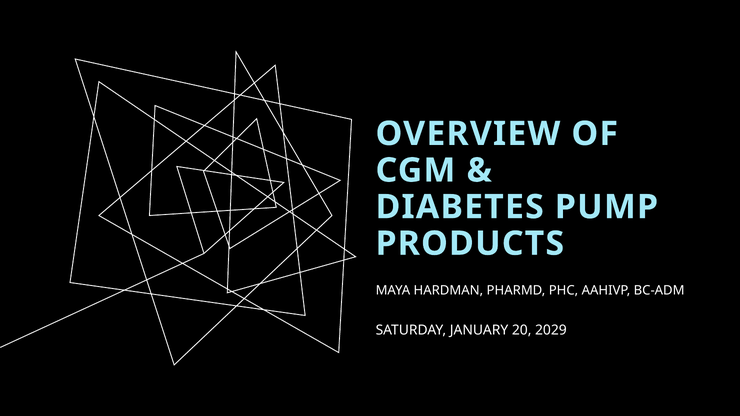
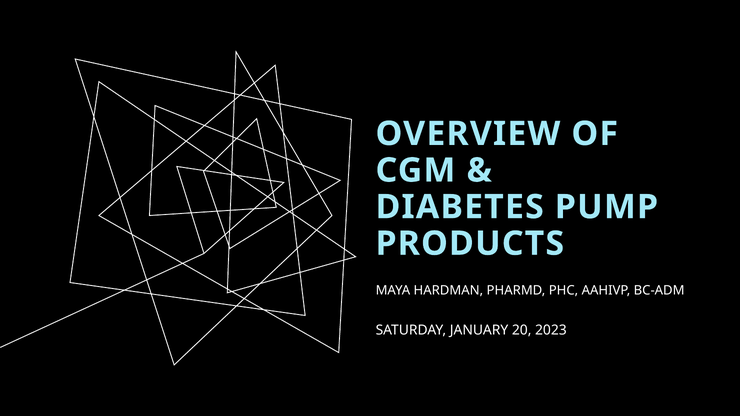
2029: 2029 -> 2023 (551, 330)
